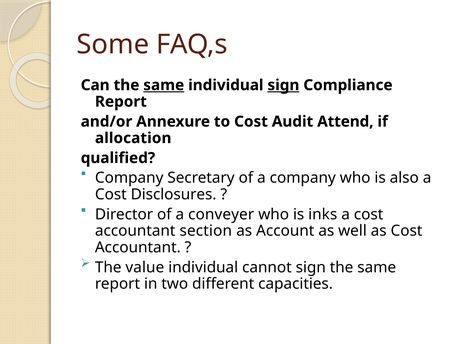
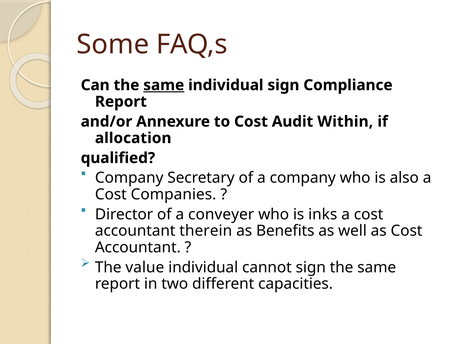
sign underline: present -> none (283, 85)
Attend: Attend -> Within (345, 122)
Disclosures: Disclosures -> Companies (174, 195)
section: section -> therein (206, 231)
Account: Account -> Benefits (285, 231)
